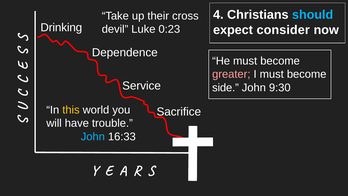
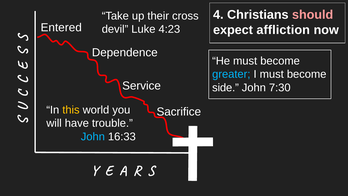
should colour: light blue -> pink (313, 15)
Drinking: Drinking -> Entered (61, 28)
consider: consider -> affliction (283, 30)
0:23: 0:23 -> 4:23 (169, 29)
greater colour: pink -> light blue (231, 74)
9:30: 9:30 -> 7:30 (280, 88)
